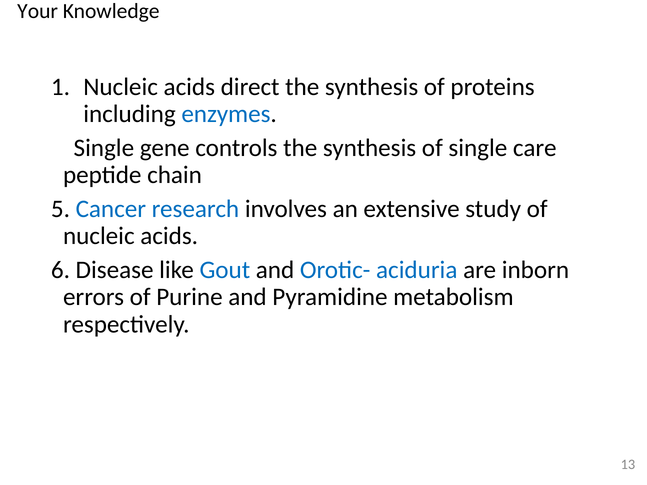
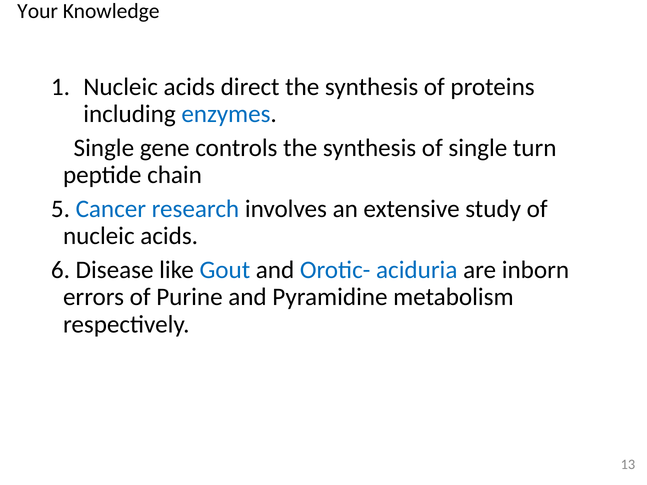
care: care -> turn (535, 148)
